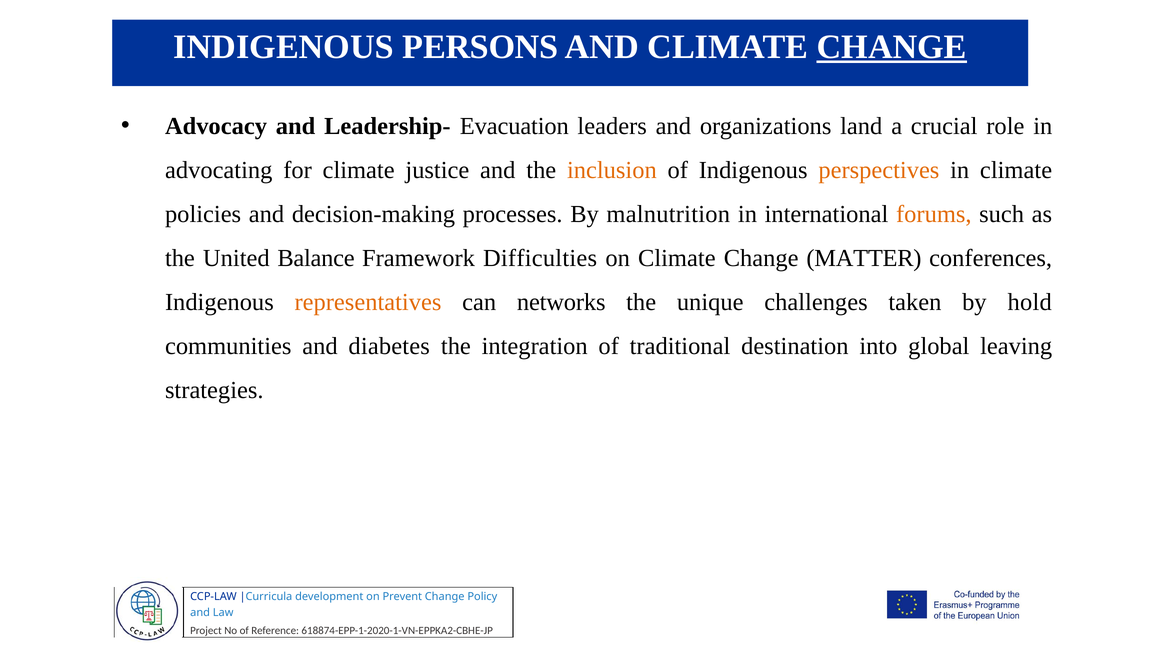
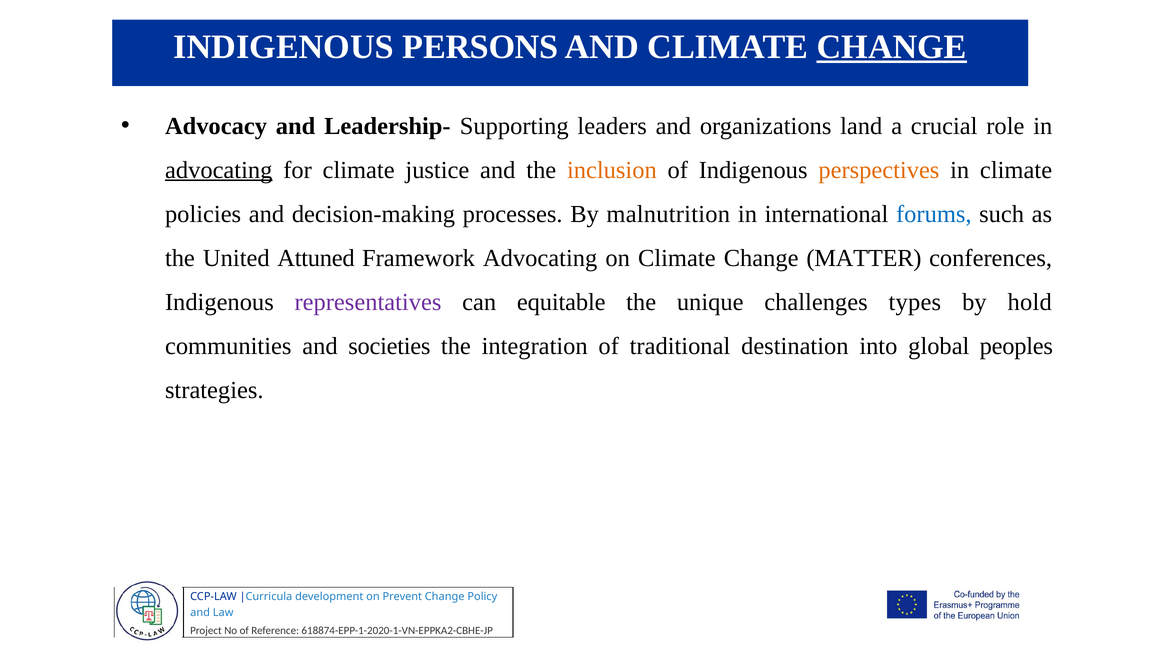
Evacuation: Evacuation -> Supporting (514, 126)
advocating underline: none -> present (219, 170)
forums colour: orange -> blue (934, 214)
Balance: Balance -> Attuned (316, 258)
Framework Difficulties: Difficulties -> Advocating (540, 258)
representatives colour: orange -> purple (368, 302)
networks: networks -> equitable (561, 302)
taken: taken -> types (915, 302)
diabetes: diabetes -> societies (389, 346)
leaving: leaving -> peoples (1016, 346)
